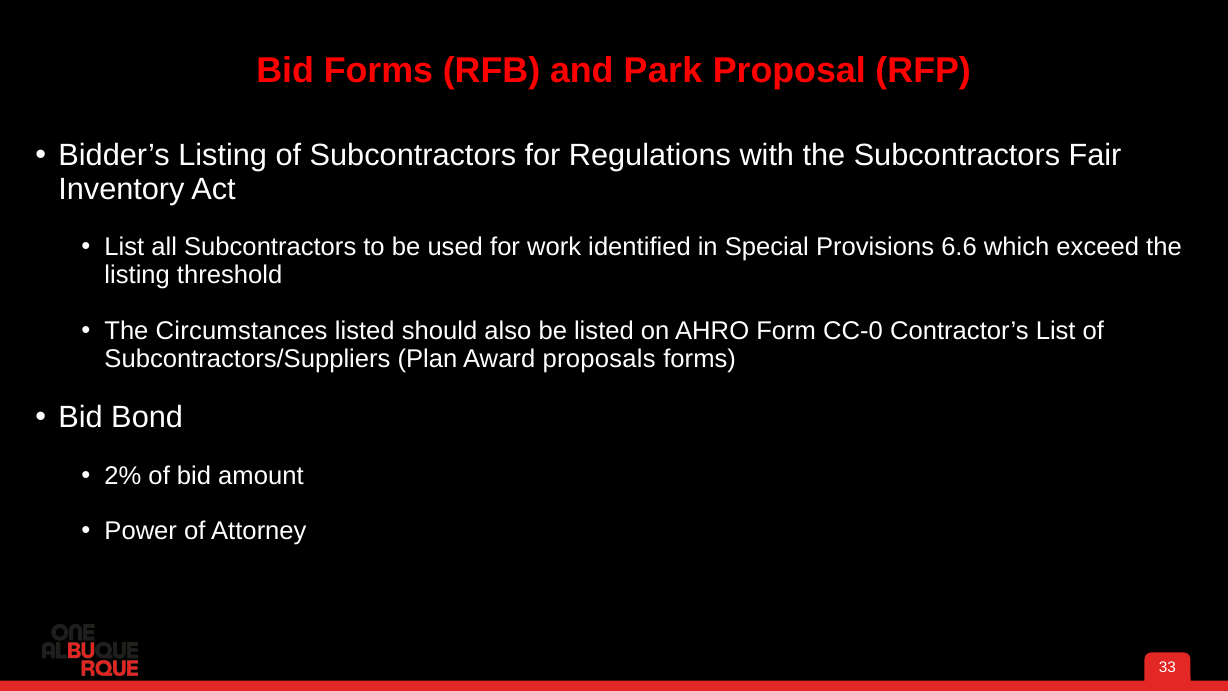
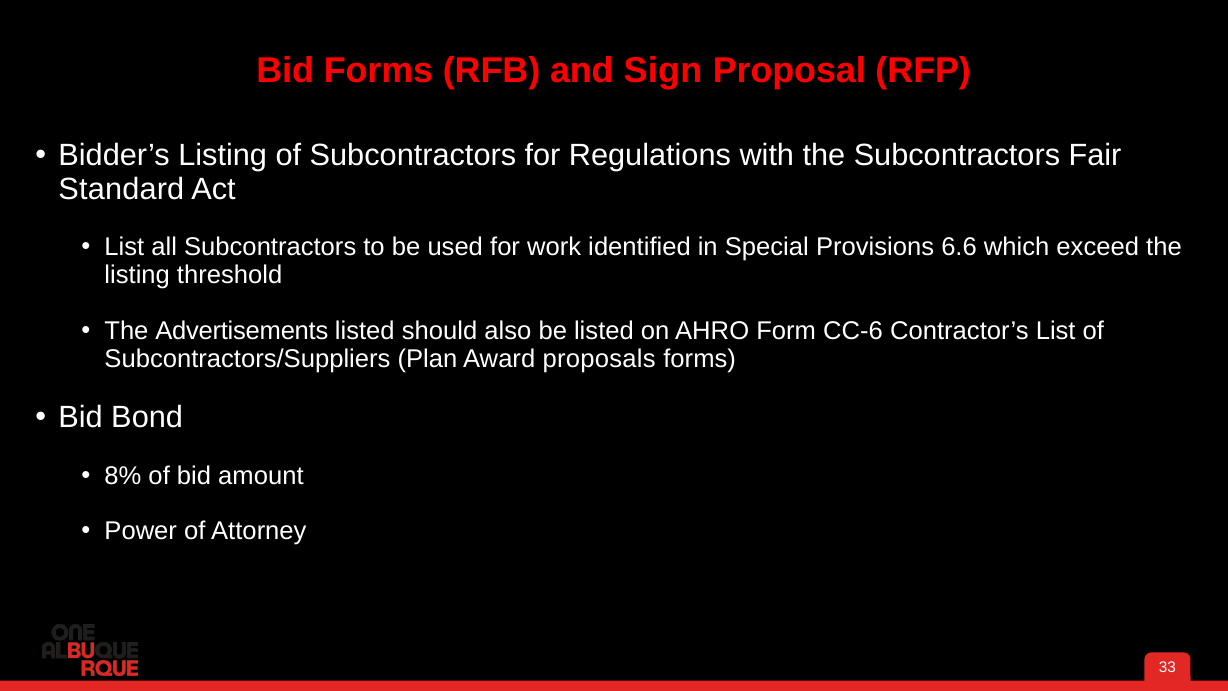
Park: Park -> Sign (663, 71)
Inventory: Inventory -> Standard (121, 189)
Circumstances: Circumstances -> Advertisements (242, 331)
CC-0: CC-0 -> CC-6 (853, 331)
2%: 2% -> 8% (123, 476)
